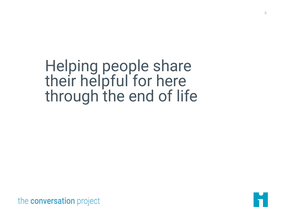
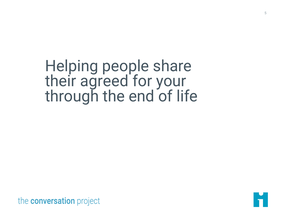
helpful: helpful -> agreed (104, 81)
here: here -> your (171, 81)
